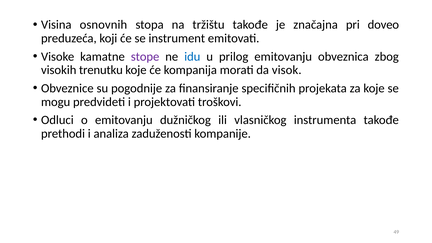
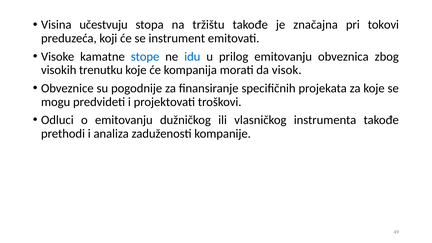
osnovnih: osnovnih -> učestvuju (104, 25)
doveo: doveo -> tokovi (383, 25)
stope colour: purple -> blue (145, 57)
